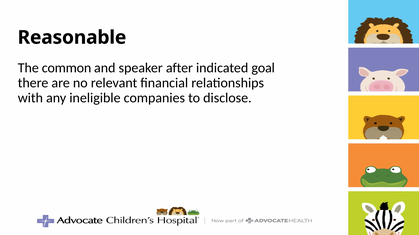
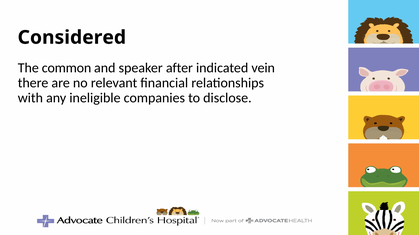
Reasonable: Reasonable -> Considered (72, 38)
goal: goal -> vein (263, 68)
